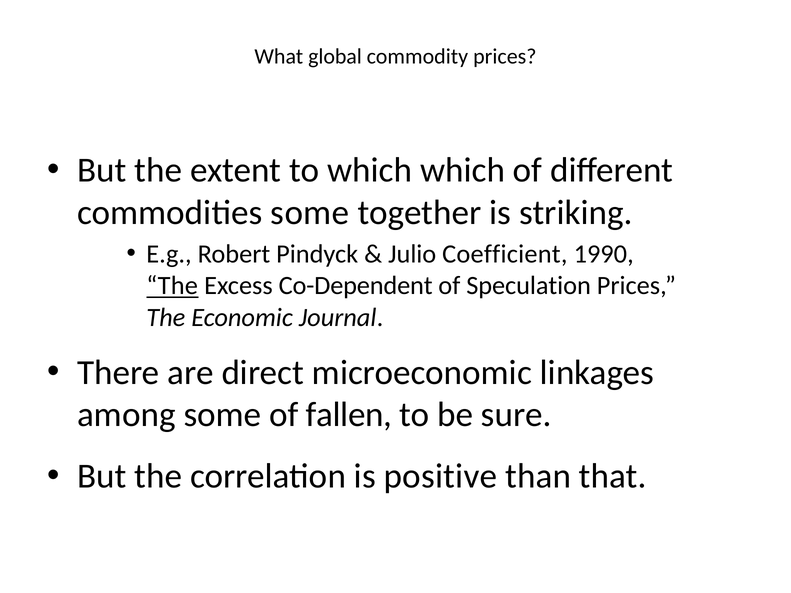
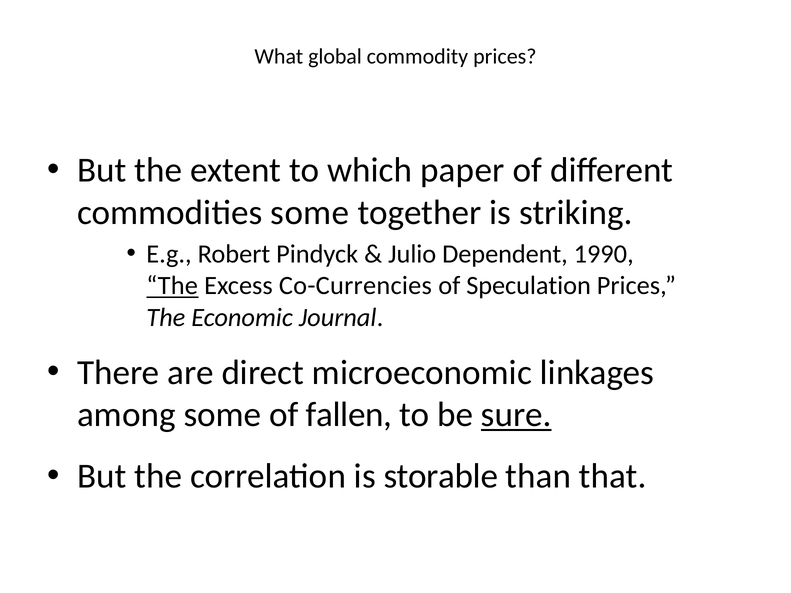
which which: which -> paper (462, 170)
Coefficient: Coefficient -> Dependent (505, 254)
Co-Dependent: Co-Dependent -> Co-Currencies (355, 286)
sure underline: none -> present (516, 415)
positive: positive -> storable (441, 477)
